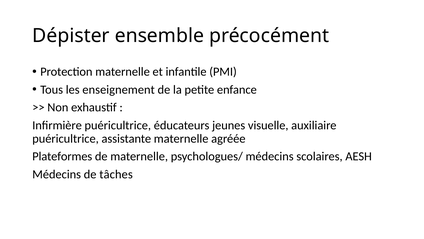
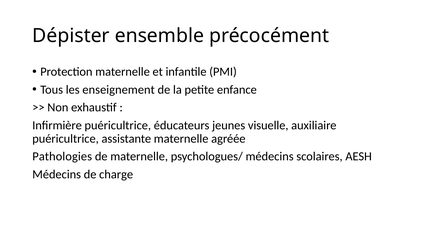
Plateformes: Plateformes -> Pathologies (62, 156)
tâches: tâches -> charge (116, 174)
